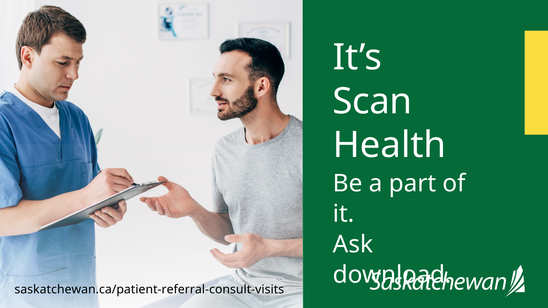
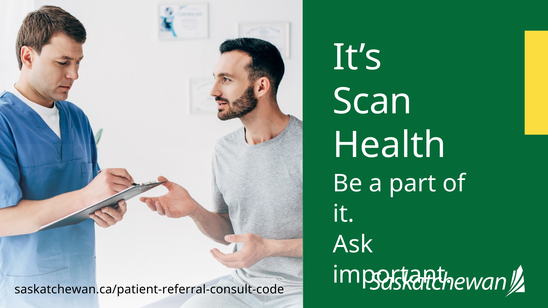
download: download -> important (392, 275)
saskatchewan.ca/patient-referral-consult-visits: saskatchewan.ca/patient-referral-consult-visits -> saskatchewan.ca/patient-referral-consult-code (149, 290)
